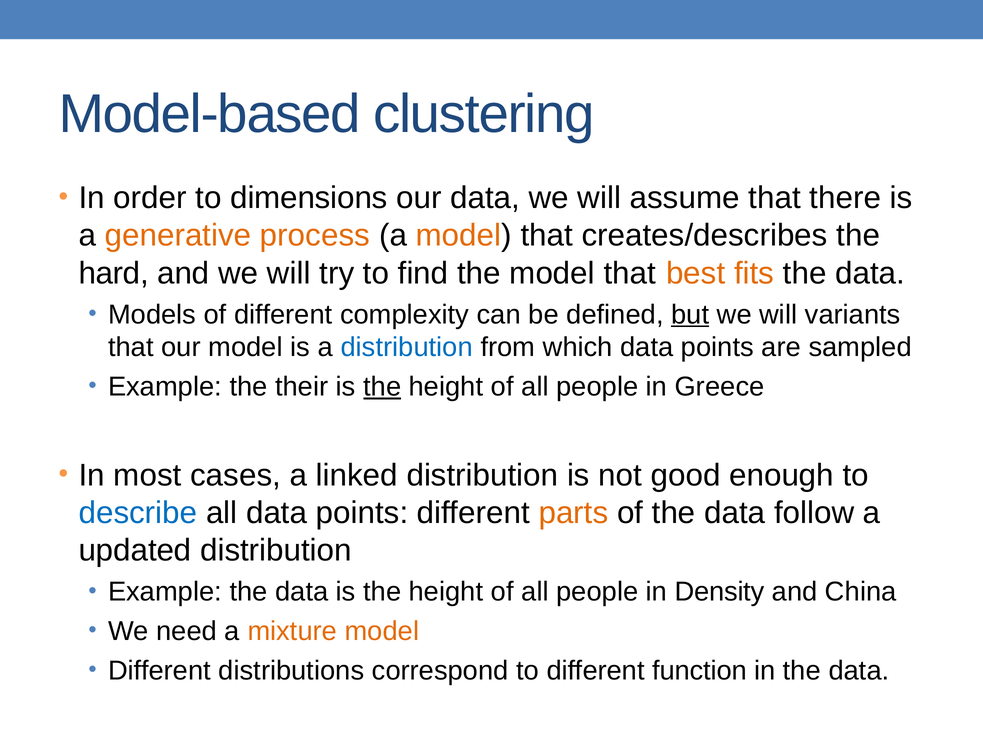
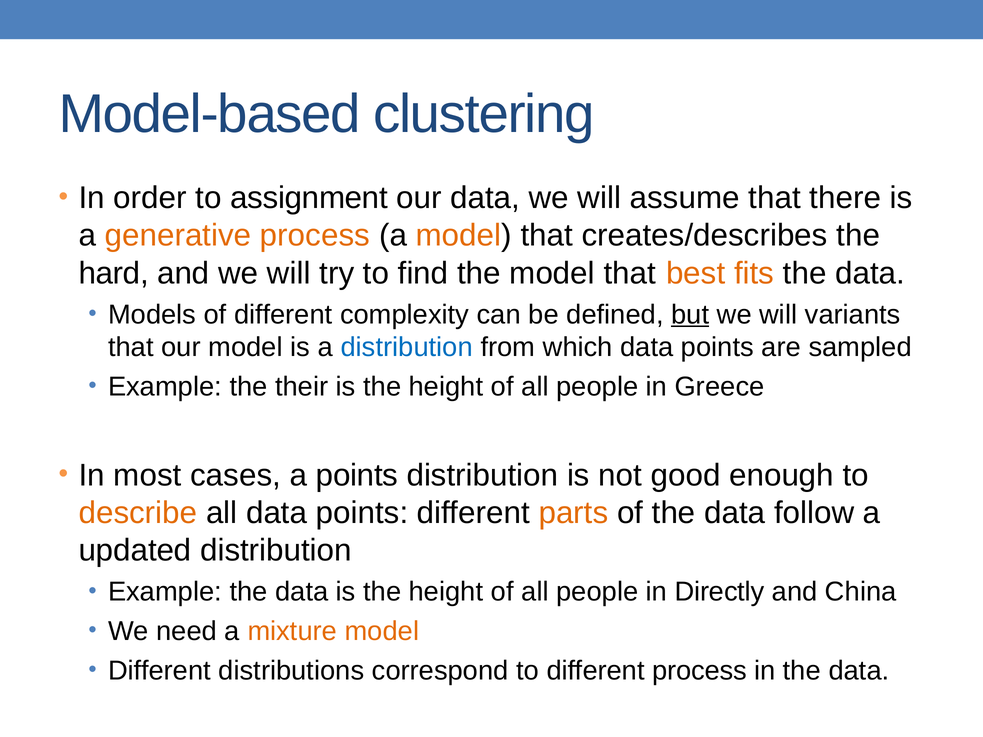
dimensions: dimensions -> assignment (309, 198)
the underline: present -> none (382, 387)
a linked: linked -> points (357, 475)
describe colour: blue -> orange (138, 513)
Density: Density -> Directly (720, 592)
different function: function -> process (700, 671)
